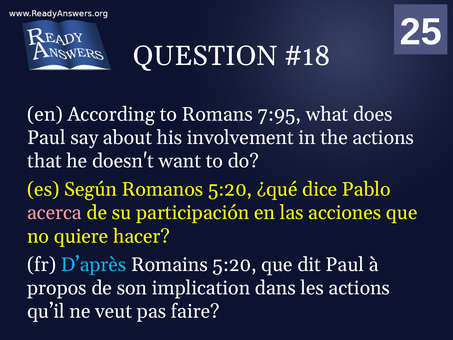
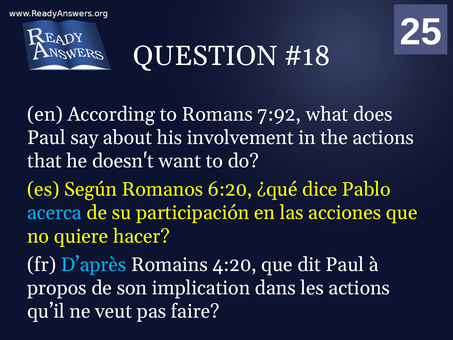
7:95: 7:95 -> 7:92 (279, 114)
Romanos 5:20: 5:20 -> 6:20 (230, 189)
acerca colour: pink -> light blue (54, 213)
Romains 5:20: 5:20 -> 4:20 (235, 264)
